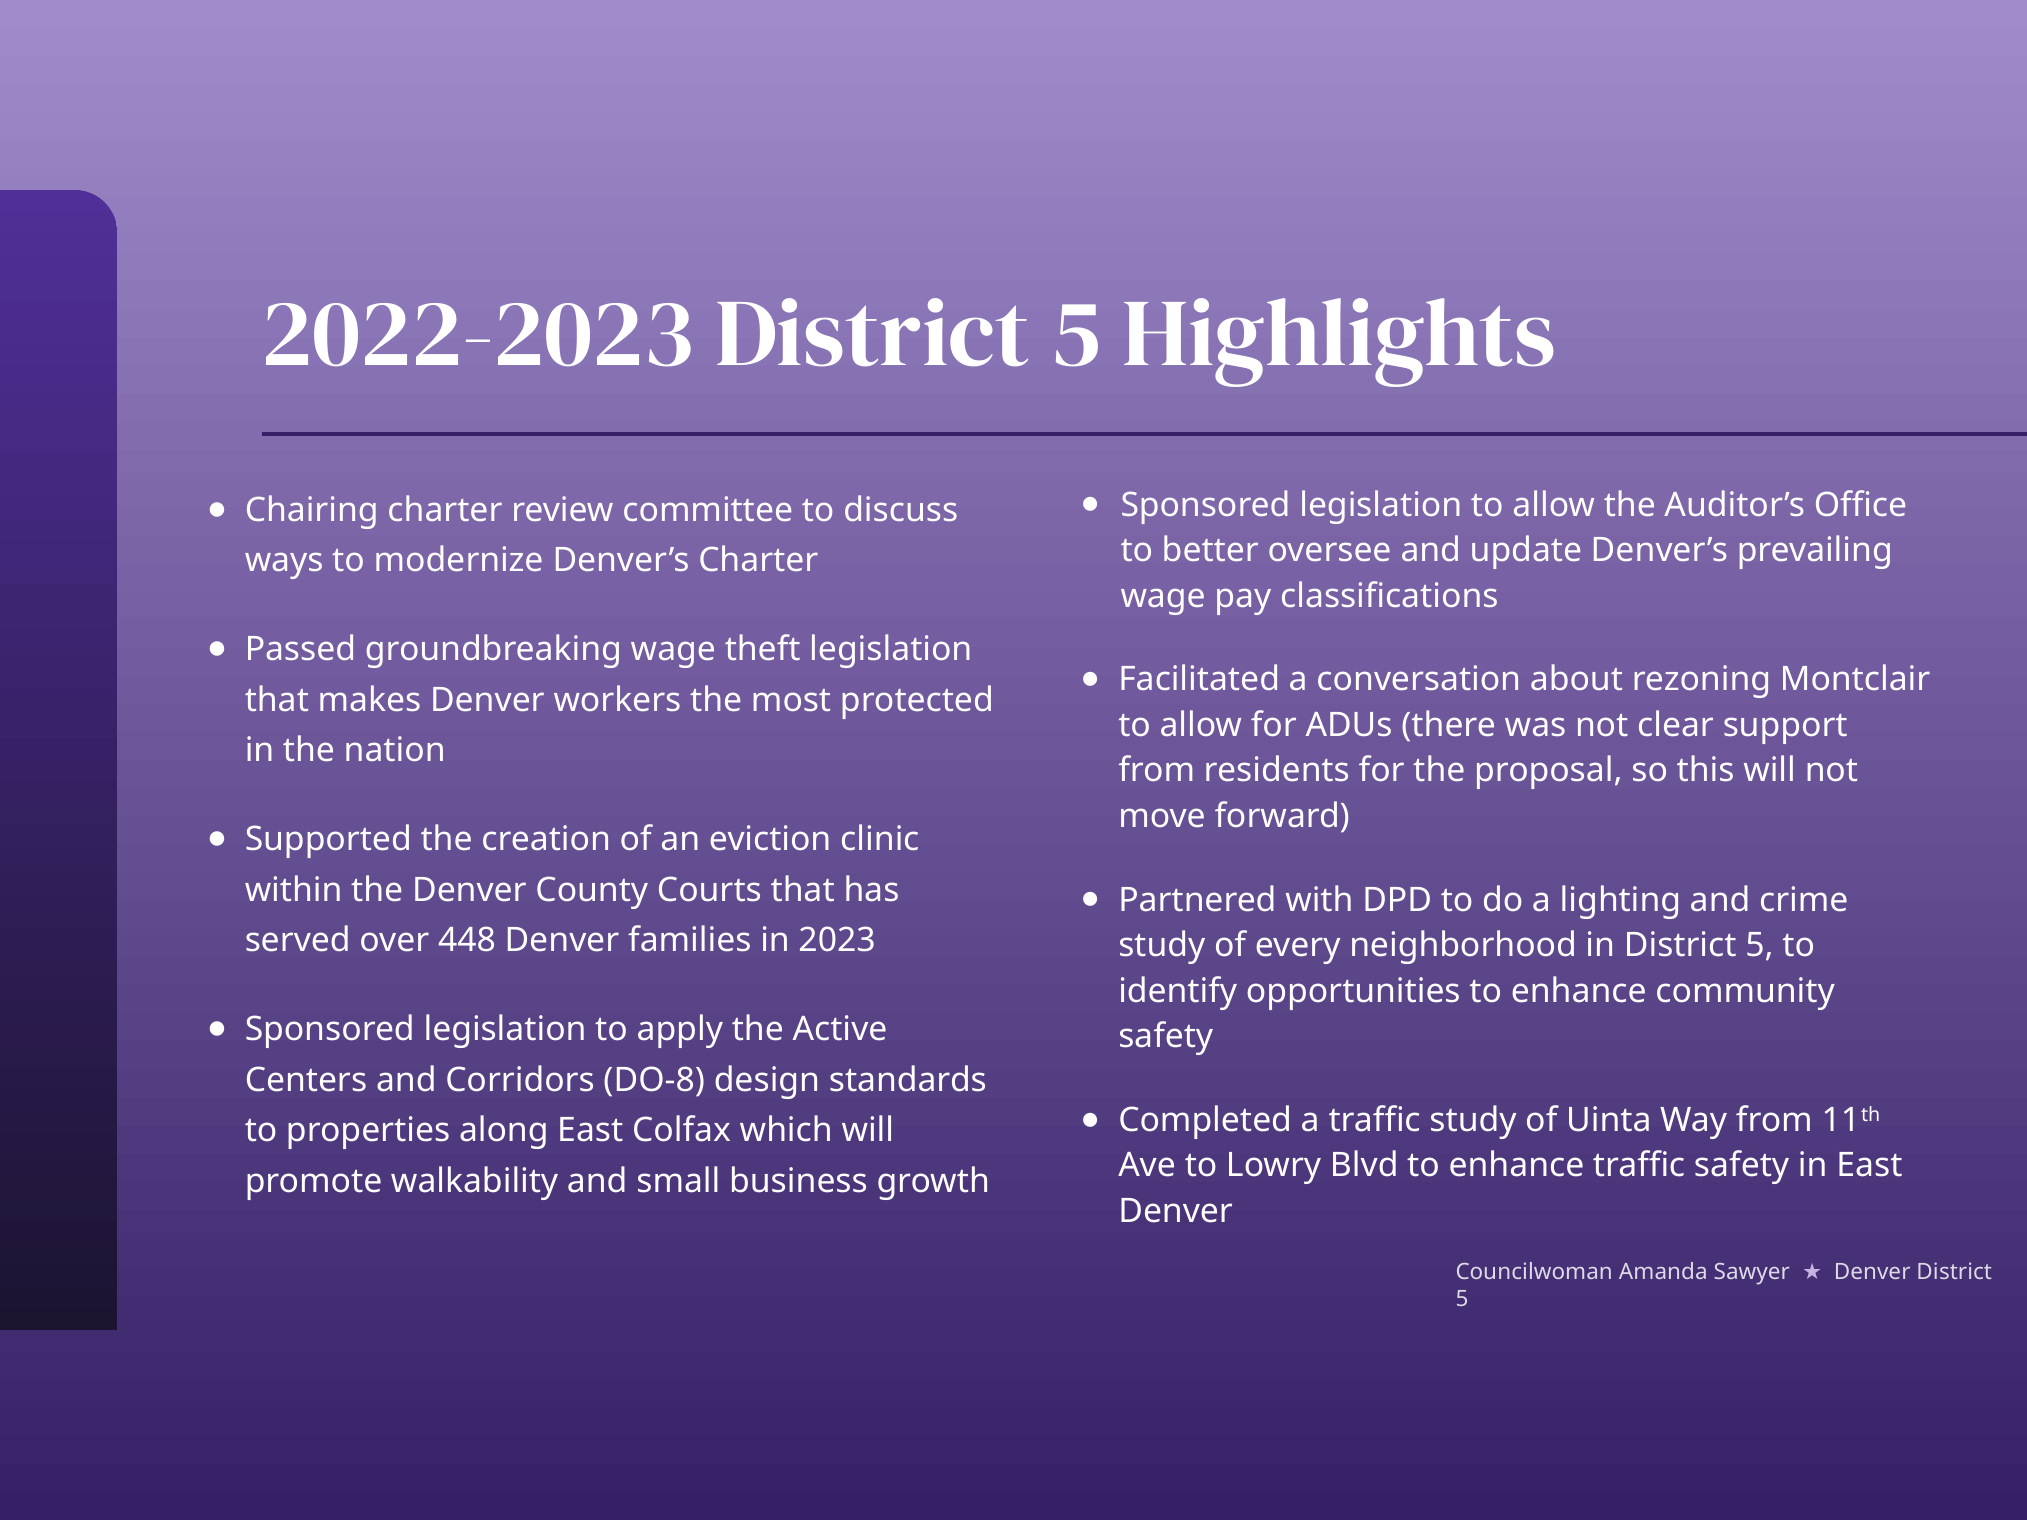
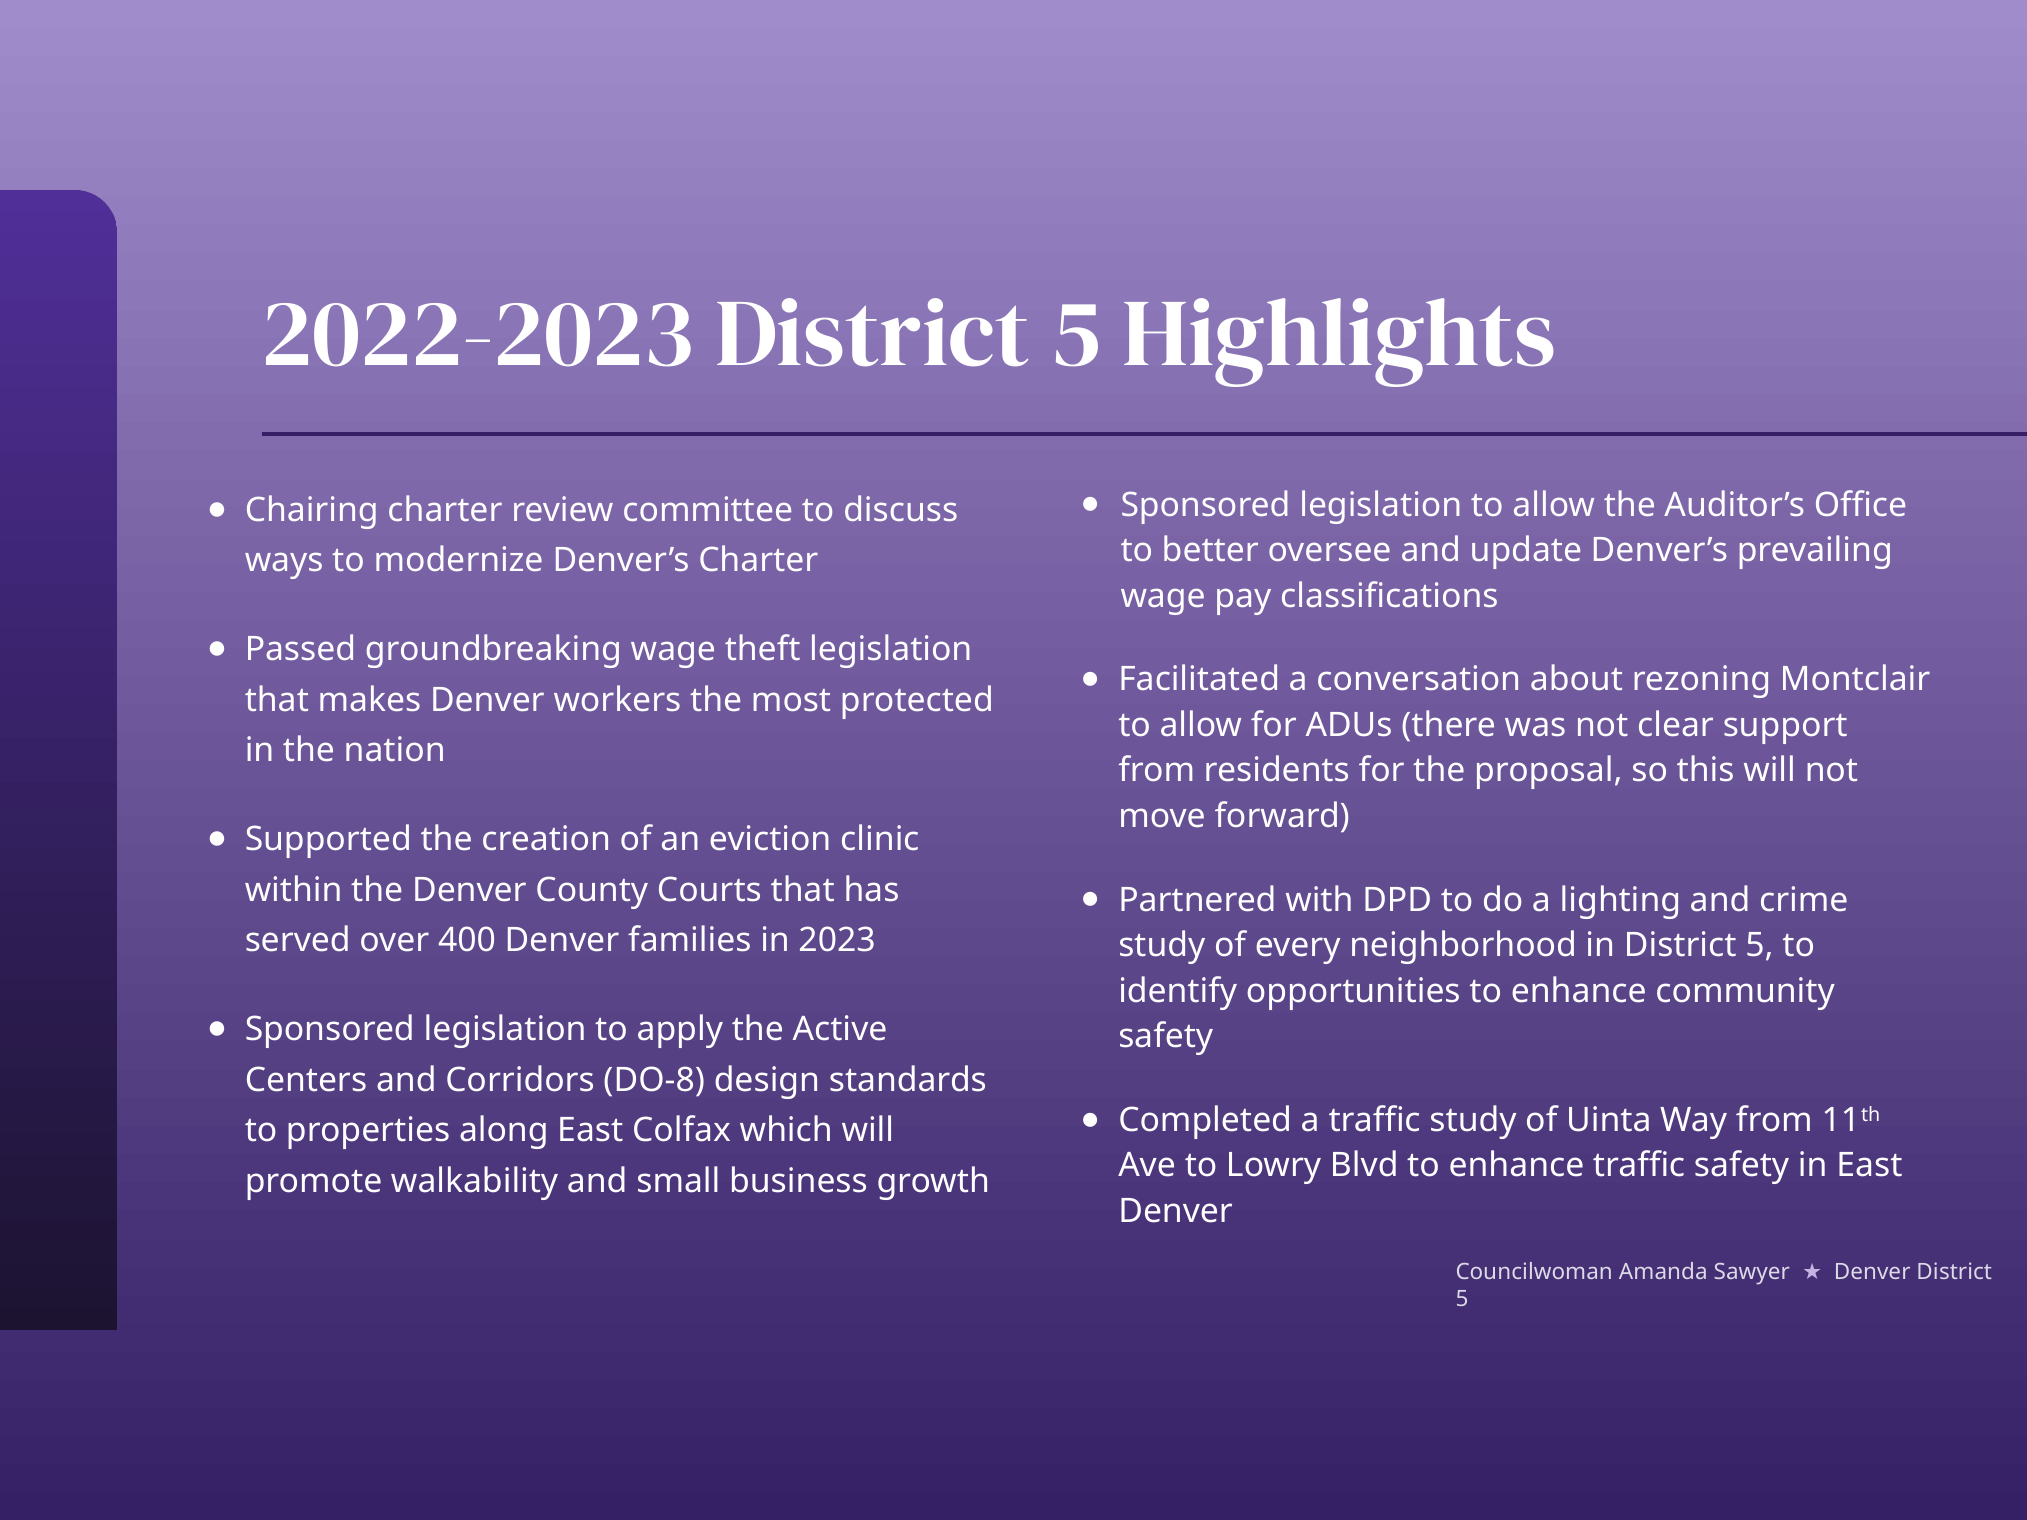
448: 448 -> 400 (467, 941)
